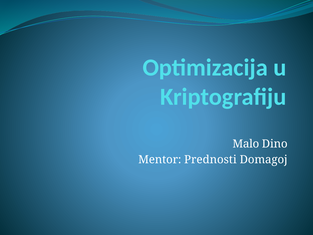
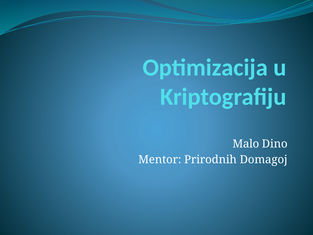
Prednosti: Prednosti -> Prirodnih (210, 160)
